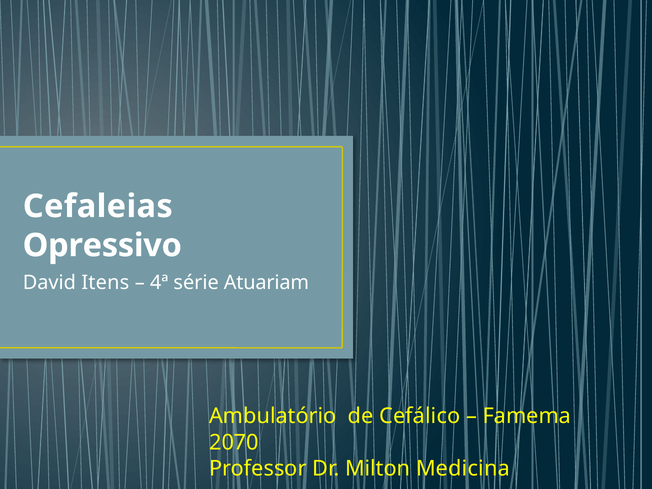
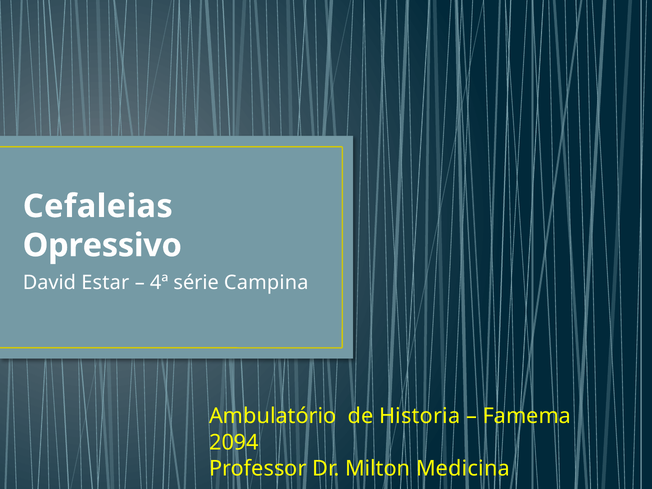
Itens: Itens -> Estar (105, 283)
Atuariam: Atuariam -> Campina (266, 283)
Cefálico: Cefálico -> Historia (420, 416)
2070: 2070 -> 2094 (234, 442)
